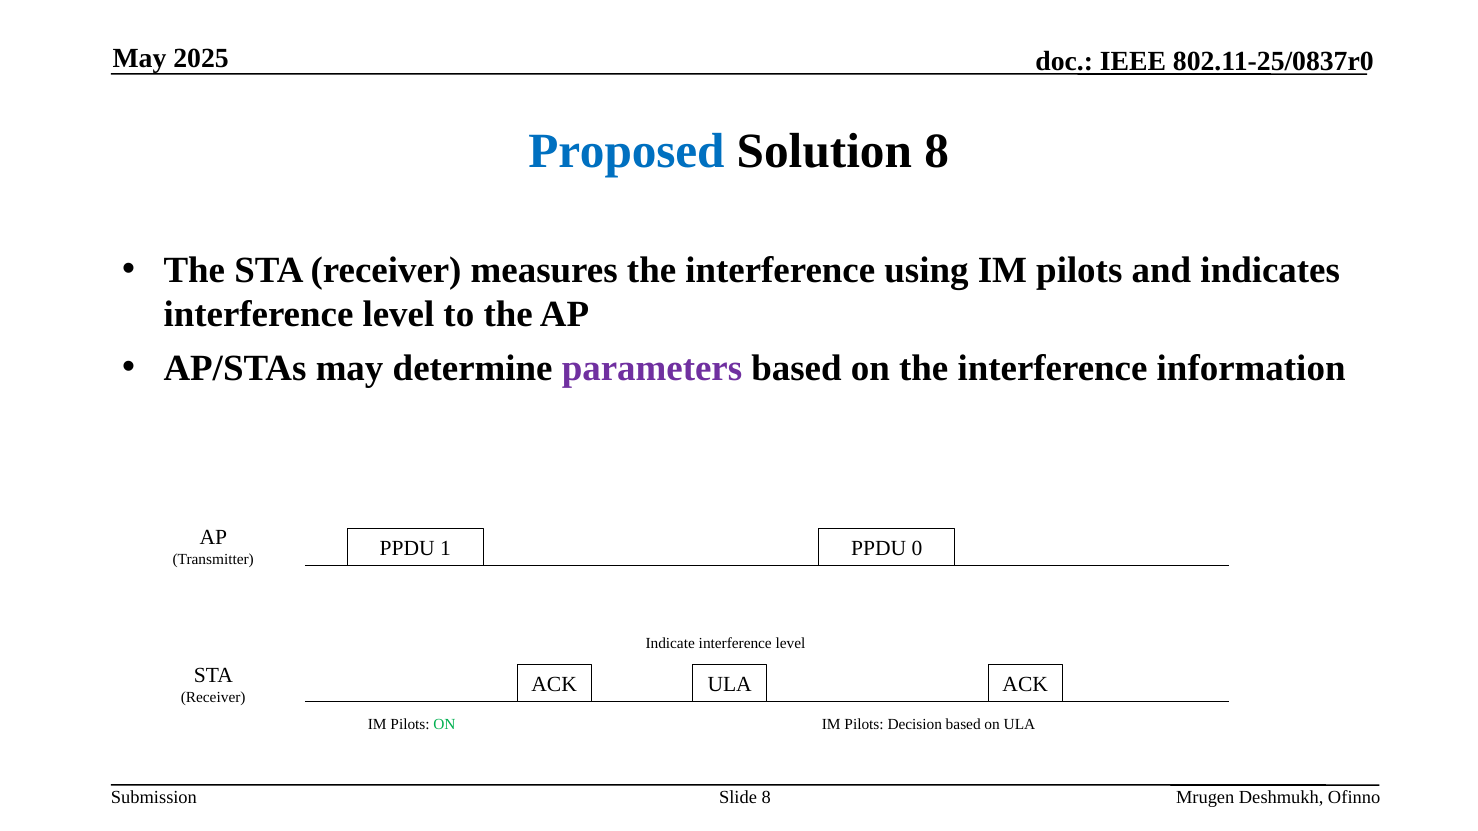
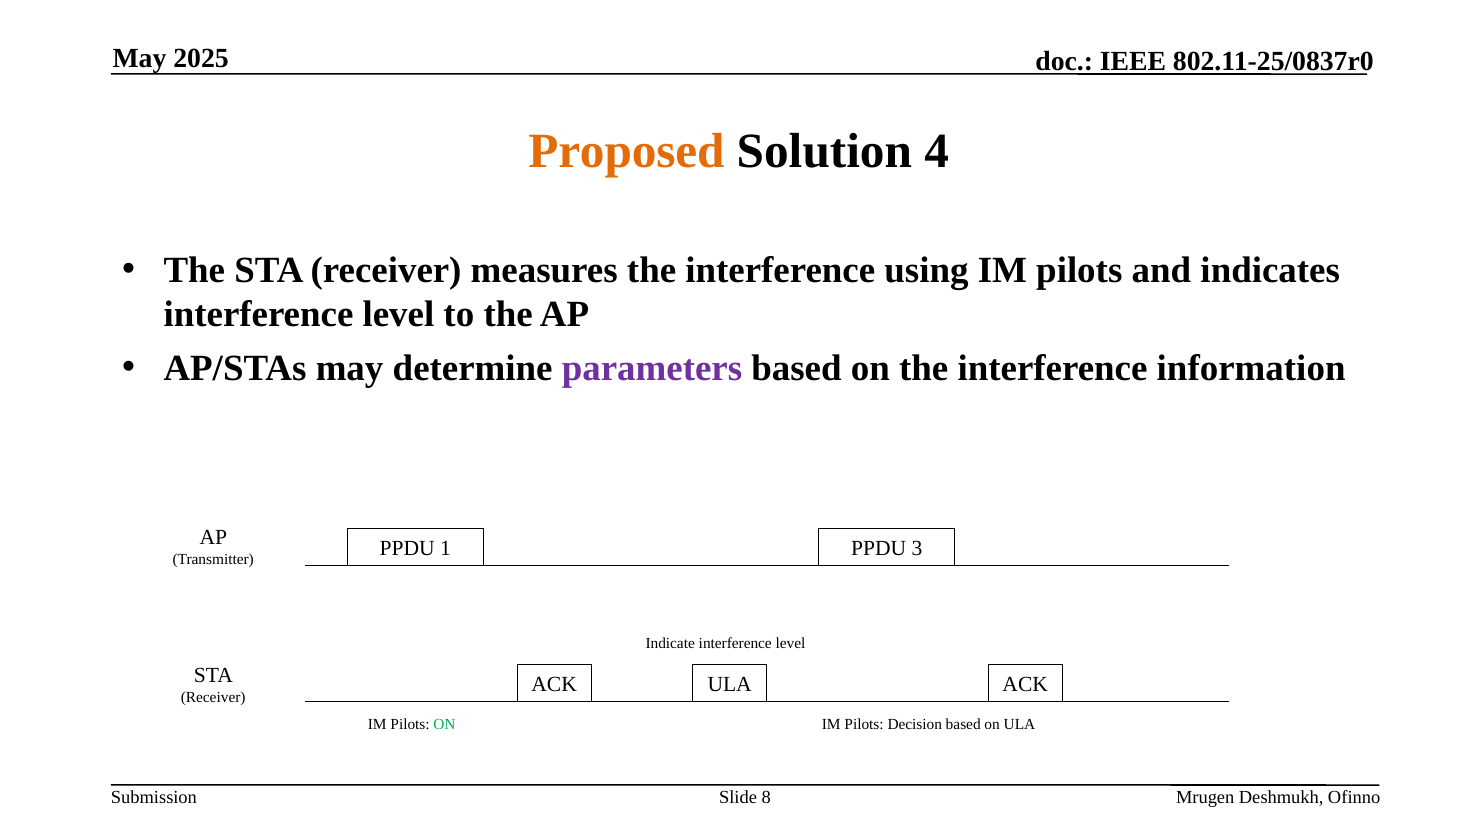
Proposed colour: blue -> orange (626, 151)
Solution 8: 8 -> 4 (937, 151)
0: 0 -> 3 (917, 548)
